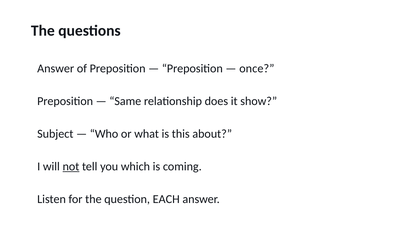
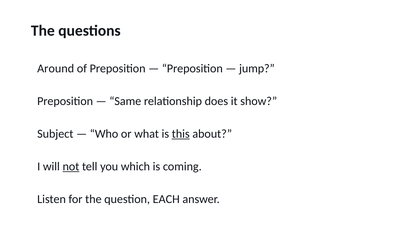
Answer: Answer -> Around (56, 69)
once: once -> jump (257, 69)
this underline: none -> present (181, 134)
